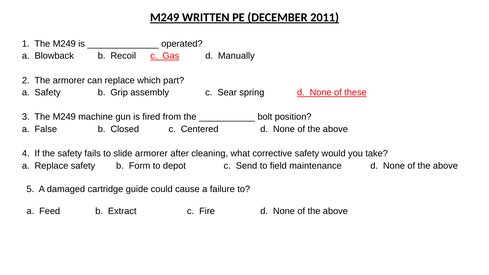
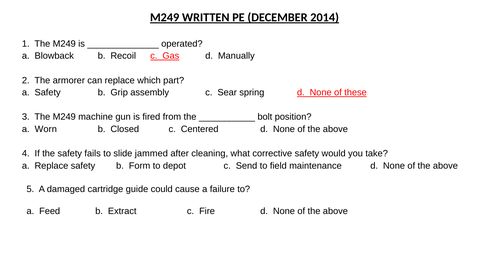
2011: 2011 -> 2014 (325, 18)
False: False -> Worn (46, 129)
slide armorer: armorer -> jammed (151, 154)
